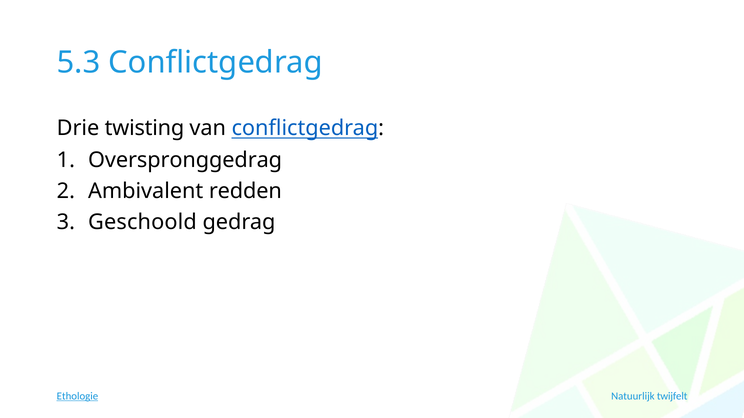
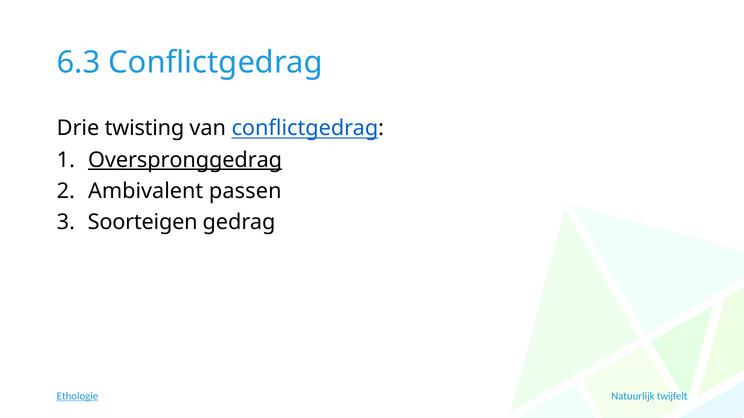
5.3: 5.3 -> 6.3 (79, 63)
Overspronggedrag underline: none -> present (185, 160)
redden: redden -> passen (245, 191)
Geschoold: Geschoold -> Soorteigen (143, 222)
